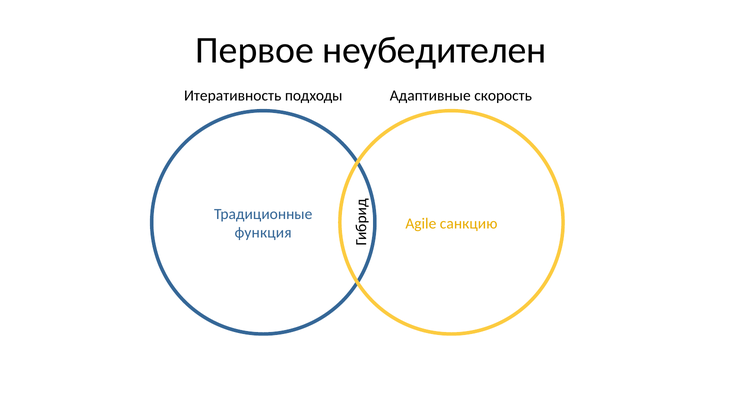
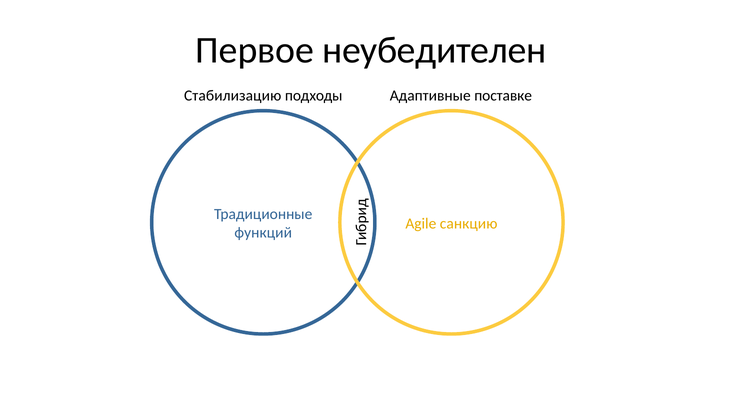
Итеративность: Итеративность -> Стабилизацию (233, 96)
скорость: скорость -> поставке (503, 96)
функция: функция -> функций (263, 233)
